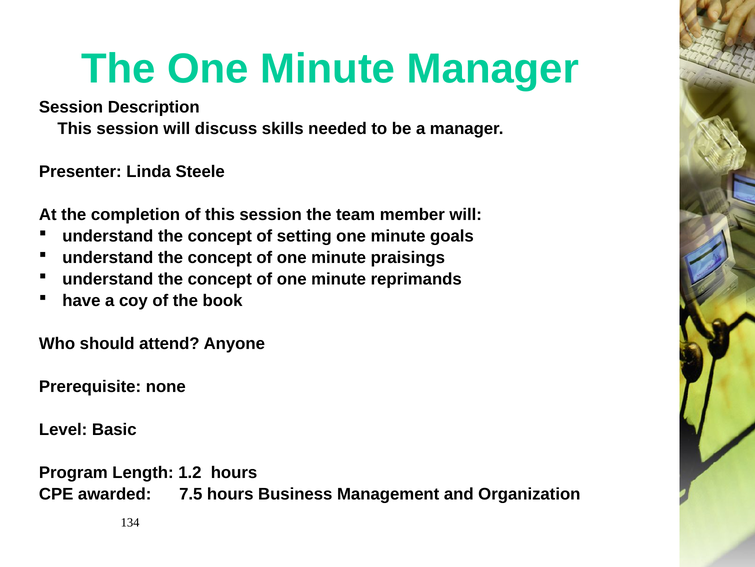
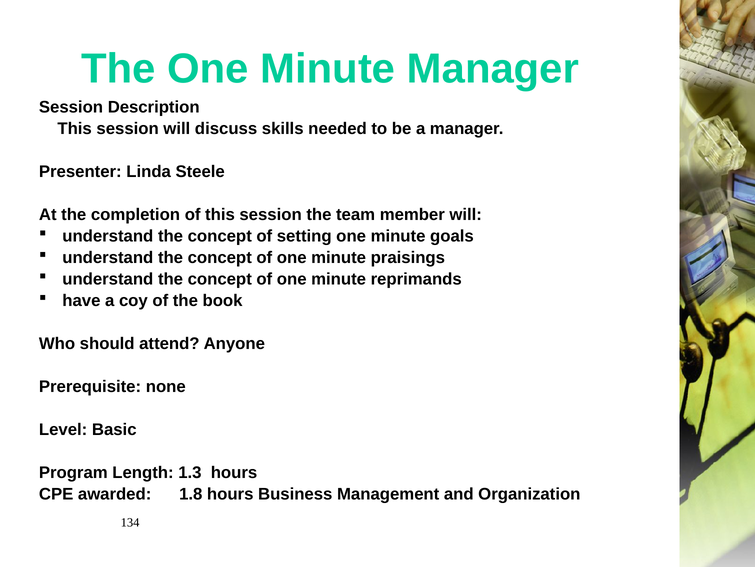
1.2: 1.2 -> 1.3 (190, 472)
7.5: 7.5 -> 1.8 (191, 493)
